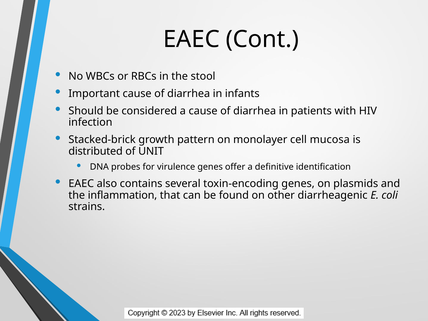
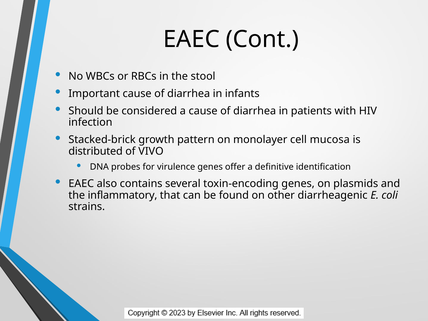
UNIT: UNIT -> VIVO (151, 151)
inflammation: inflammation -> inflammatory (122, 195)
